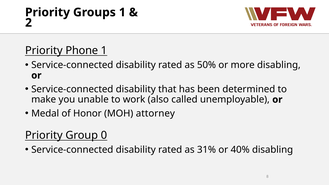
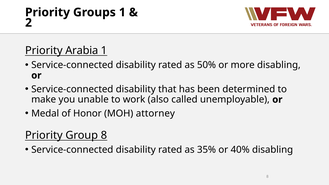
Phone: Phone -> Arabia (82, 51)
Group 0: 0 -> 8 (104, 135)
31%: 31% -> 35% (206, 150)
